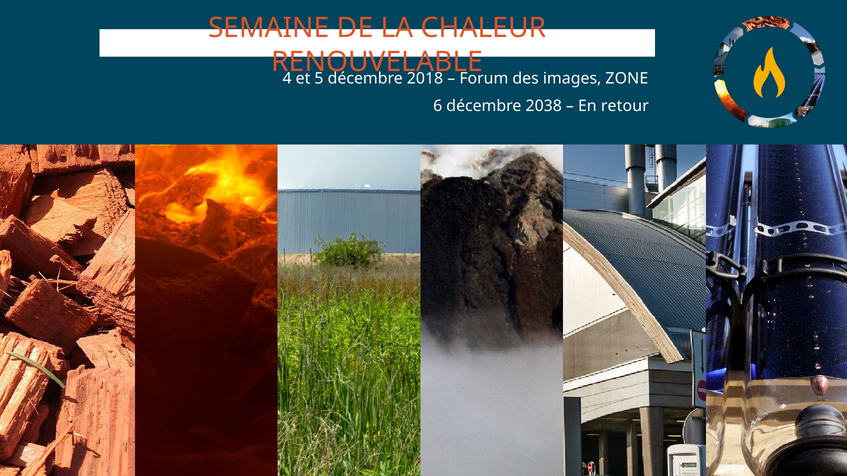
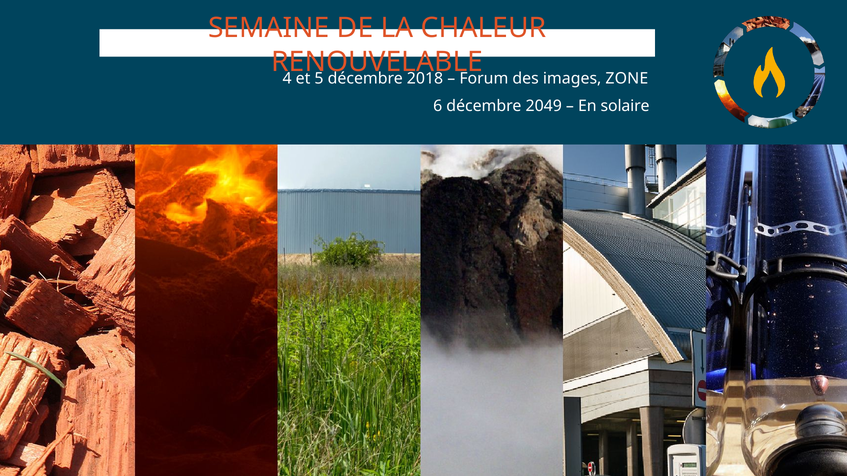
2038: 2038 -> 2049 (544, 106)
retour: retour -> solaire (625, 106)
